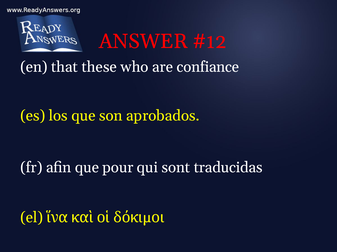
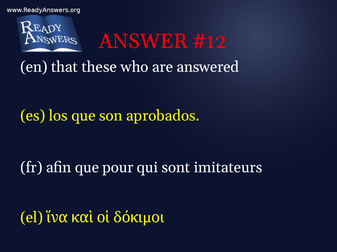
confiance: confiance -> answered (208, 67)
traducidas: traducidas -> imitateurs (228, 168)
